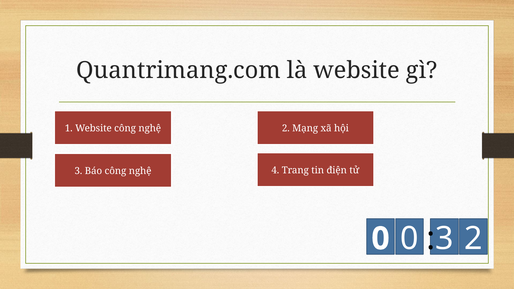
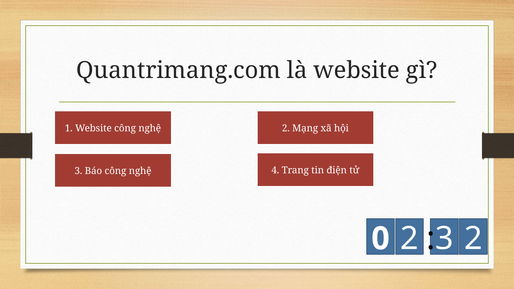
0 0: 0 -> 2 (409, 239)
